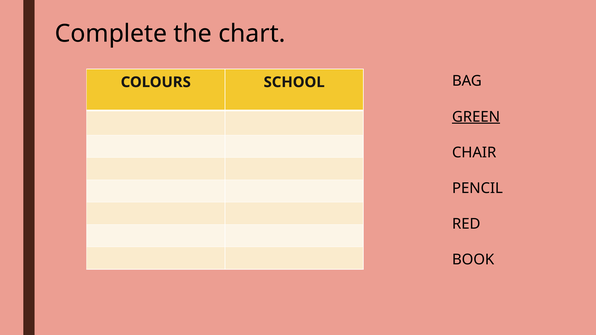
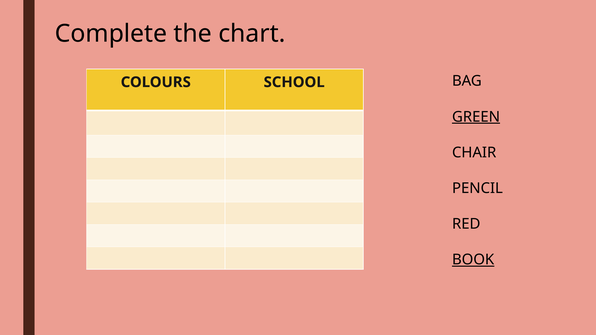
BOOK underline: none -> present (473, 260)
